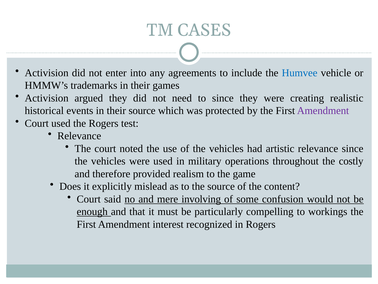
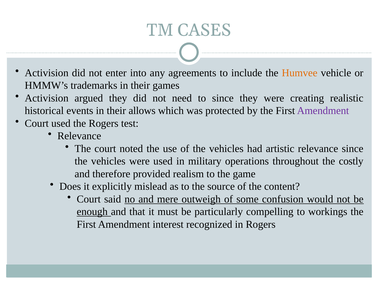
Humvee colour: blue -> orange (300, 73)
their source: source -> allows (142, 110)
involving: involving -> outweigh (201, 199)
